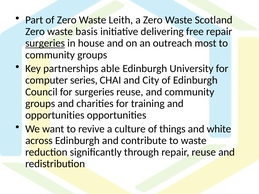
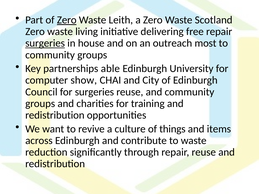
Zero underline: none -> present (67, 20)
basis: basis -> living (87, 32)
series: series -> show (84, 80)
opportunities: opportunities -> redistribution (55, 115)
white: white -> items (219, 129)
